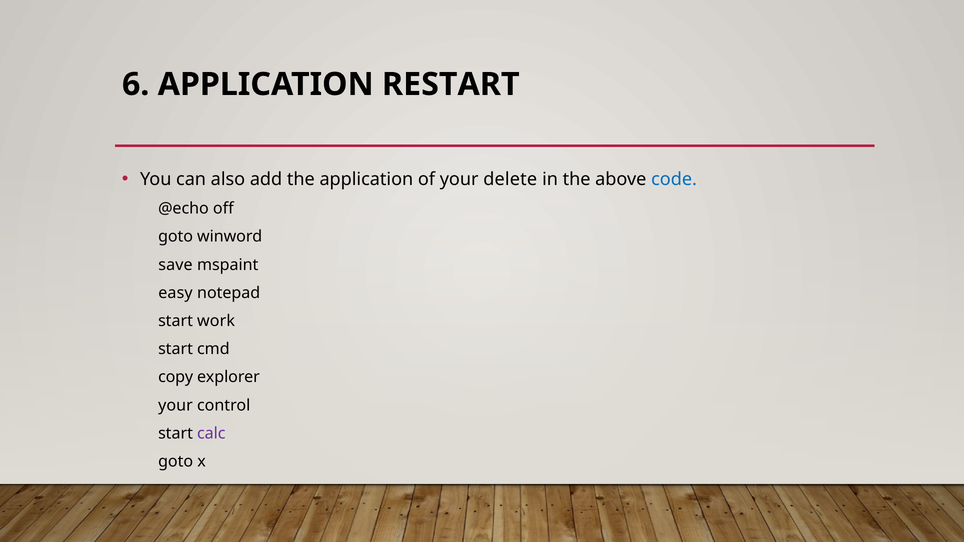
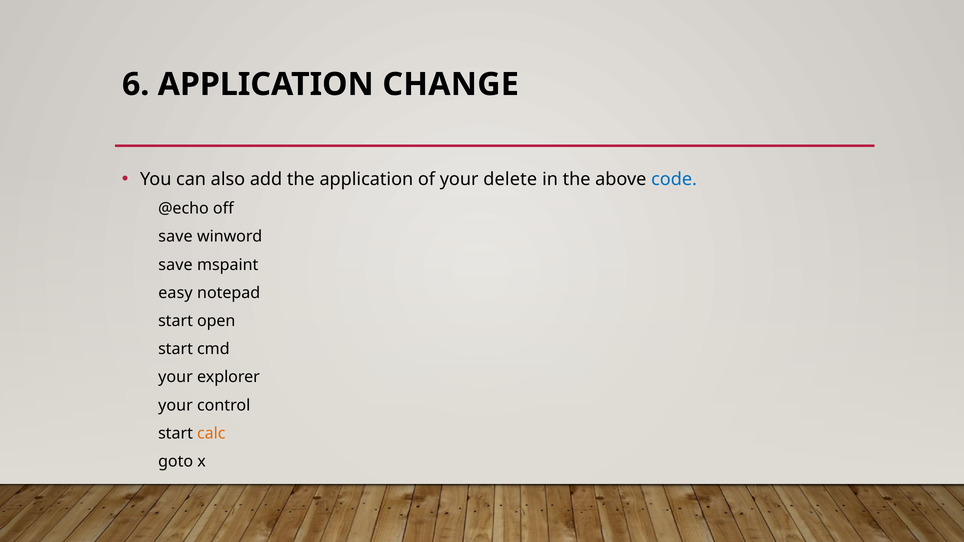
RESTART: RESTART -> CHANGE (451, 84)
goto: goto -> save (175, 237)
work: work -> open (216, 321)
copy: copy -> your (176, 377)
calc colour: purple -> orange (211, 434)
